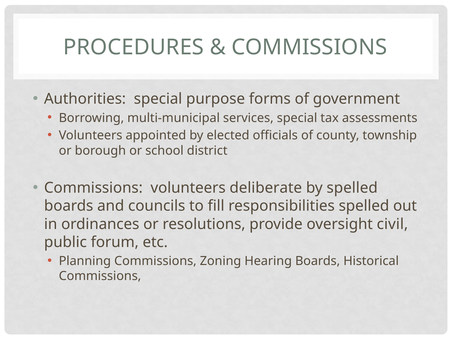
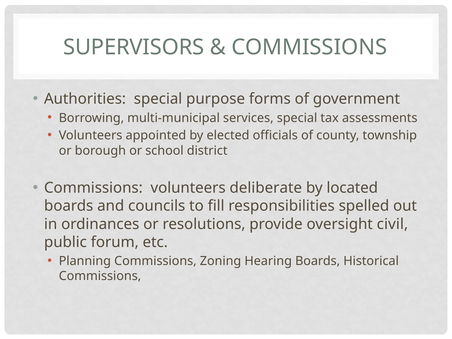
PROCEDURES: PROCEDURES -> SUPERVISORS (134, 47)
by spelled: spelled -> located (352, 188)
